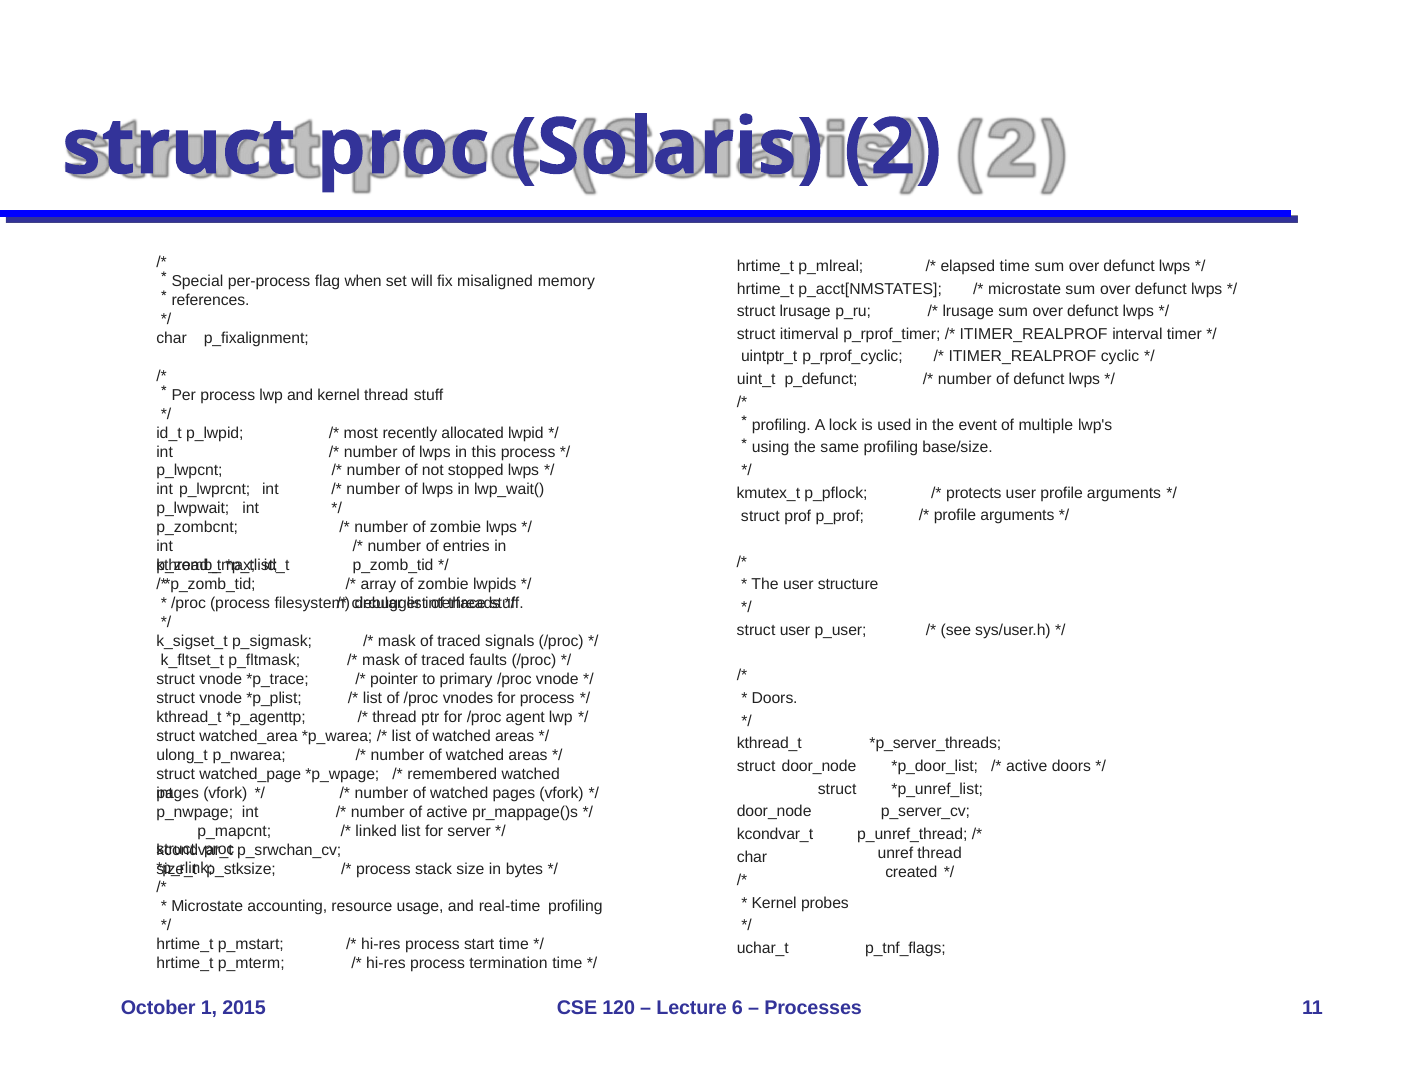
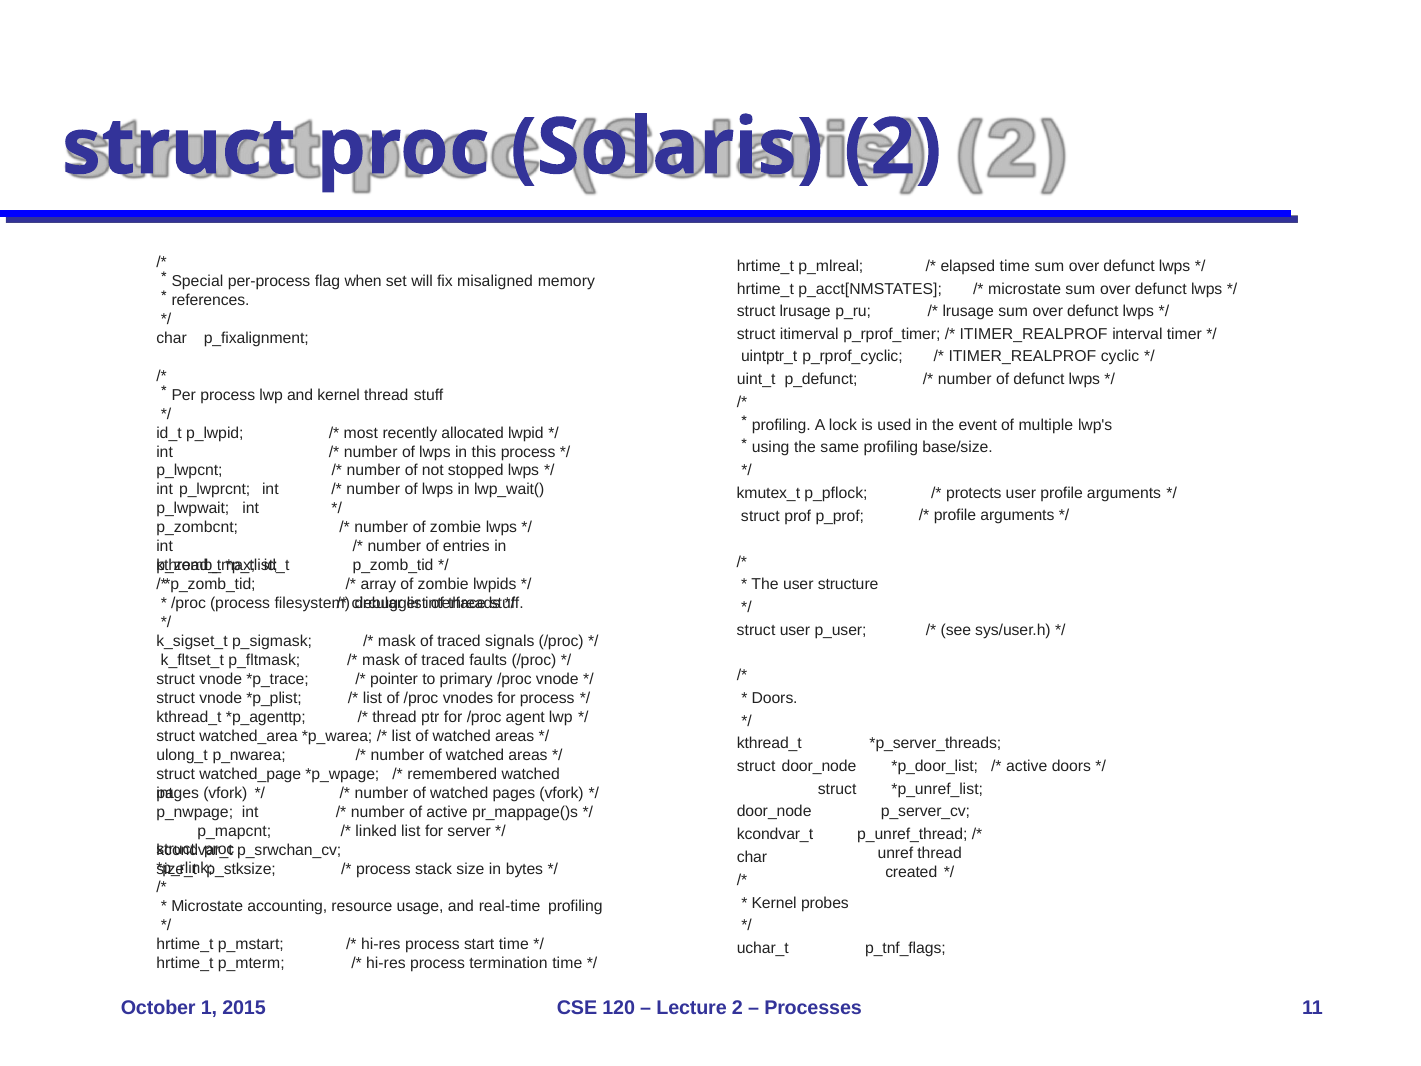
Lecture 6: 6 -> 2 (737, 1008)
